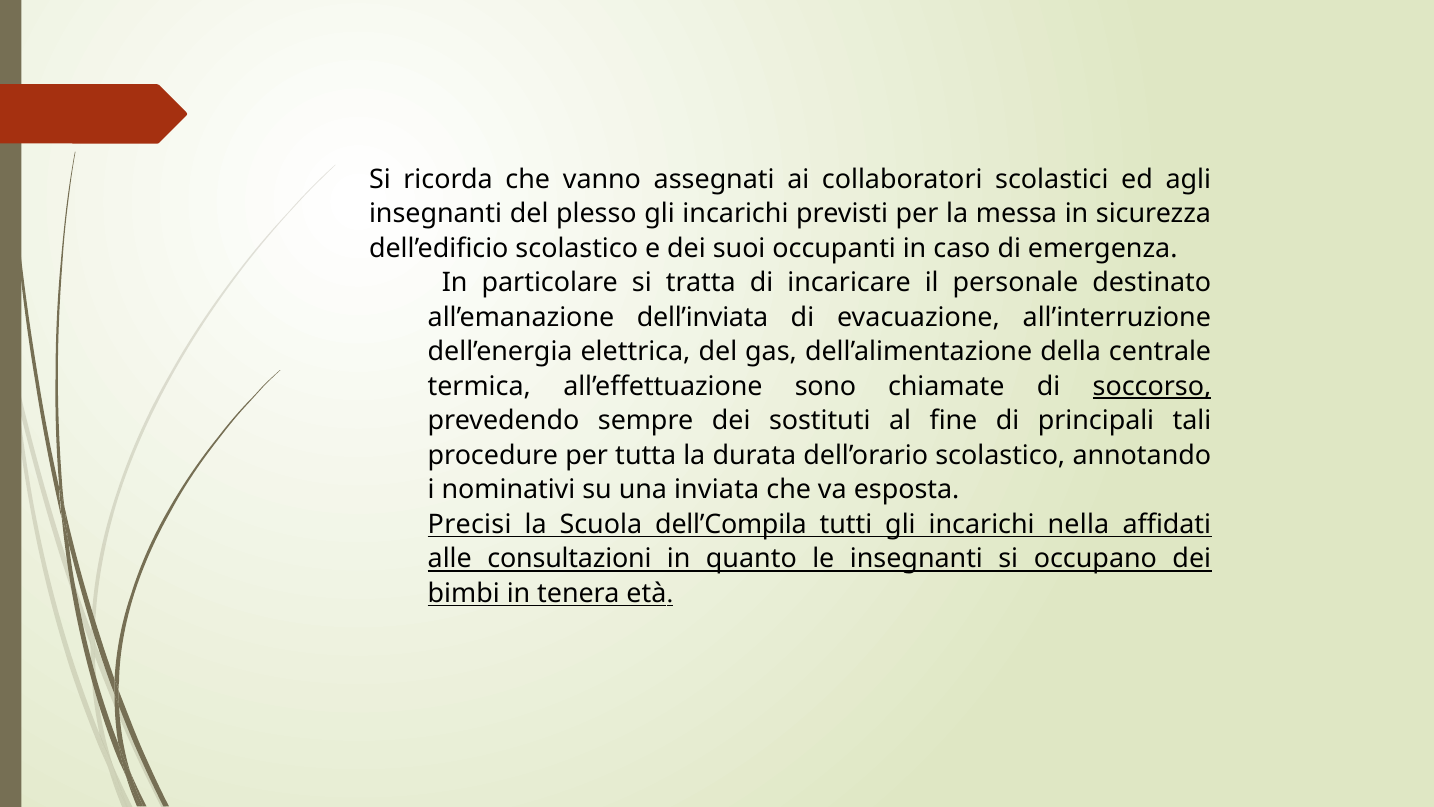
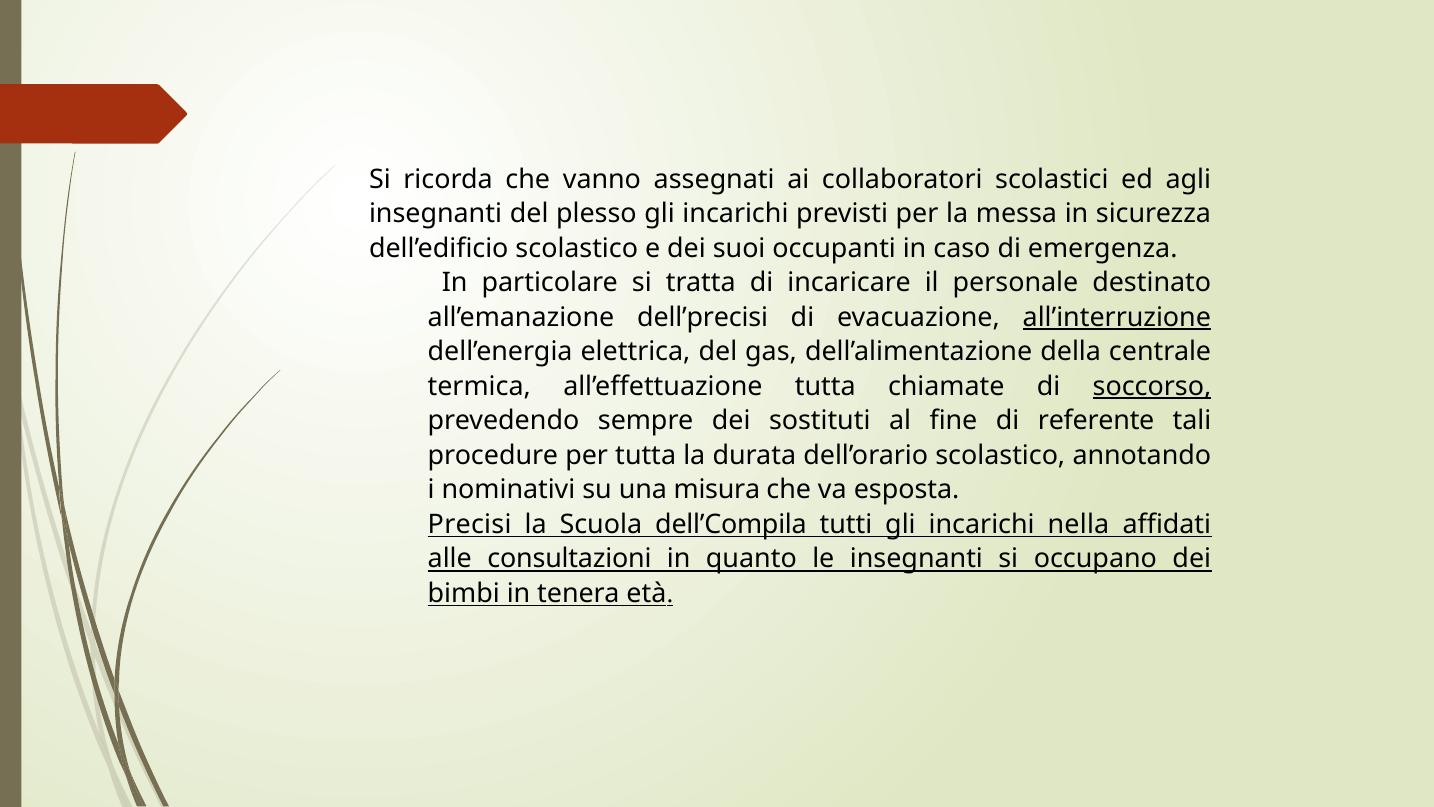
dell’inviata: dell’inviata -> dell’precisi (703, 317)
all’interruzione underline: none -> present (1117, 317)
all’effettuazione sono: sono -> tutta (825, 386)
principali: principali -> referente (1096, 421)
inviata: inviata -> misura (717, 490)
